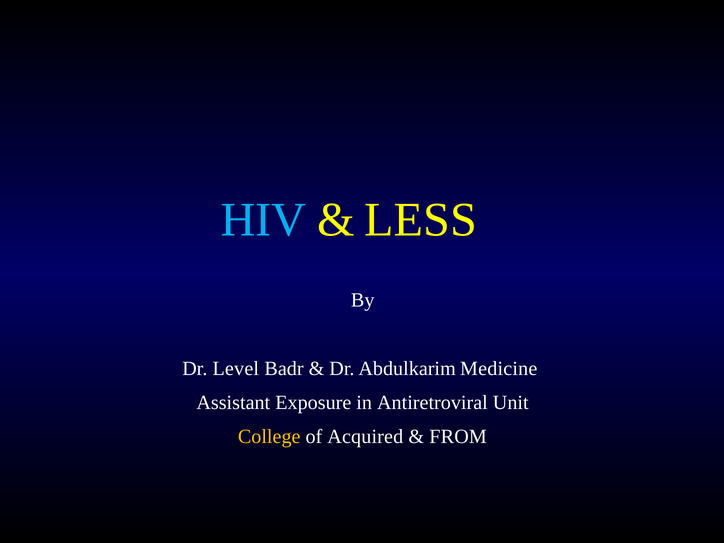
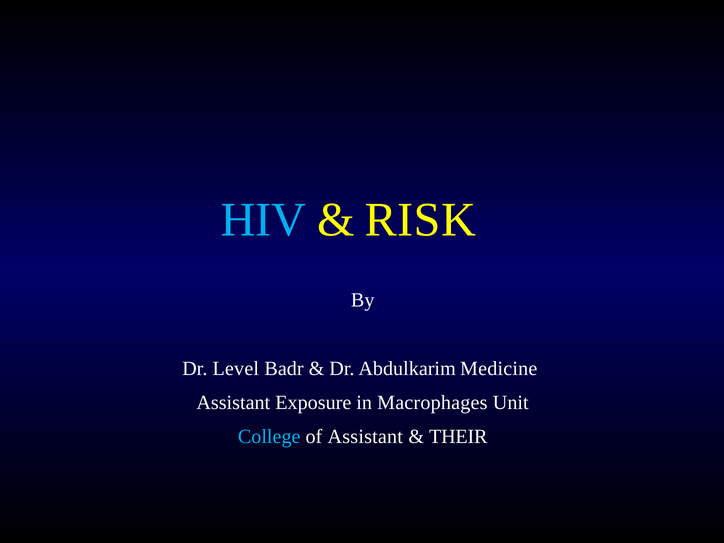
LESS: LESS -> RISK (420, 220)
Antiretroviral: Antiretroviral -> Macrophages (432, 403)
College colour: yellow -> light blue (269, 437)
of Acquired: Acquired -> Assistant (365, 437)
FROM: FROM -> THEIR (458, 437)
